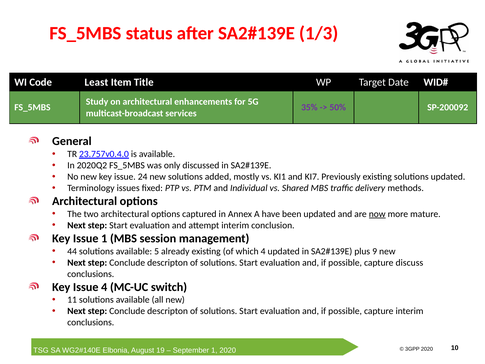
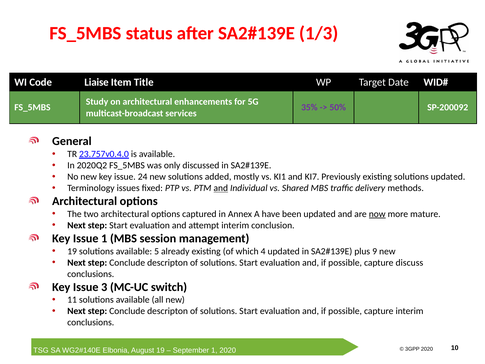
Least: Least -> Liaise (97, 82)
and underline: none -> present (221, 188)
44: 44 -> 19 (72, 251)
Issue 4: 4 -> 3 (104, 287)
